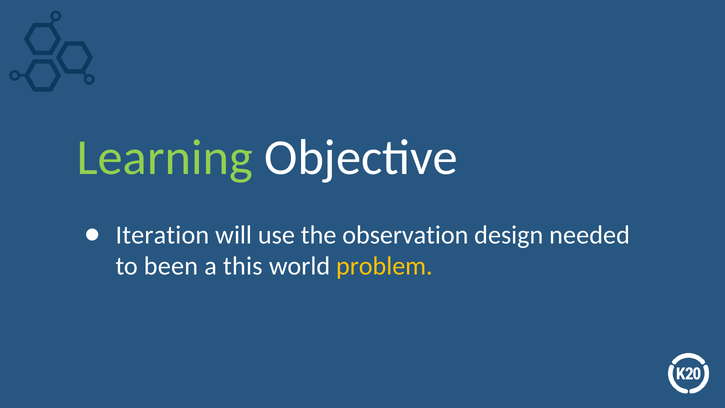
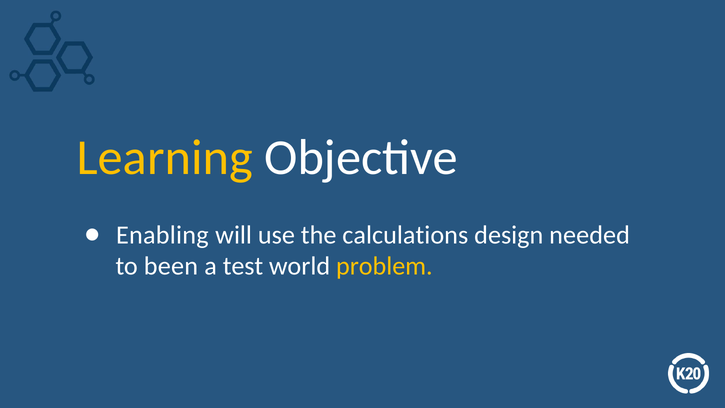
Learning colour: light green -> yellow (165, 157)
Iteration: Iteration -> Enabling (162, 235)
observation: observation -> calculations (405, 235)
this: this -> test (243, 266)
